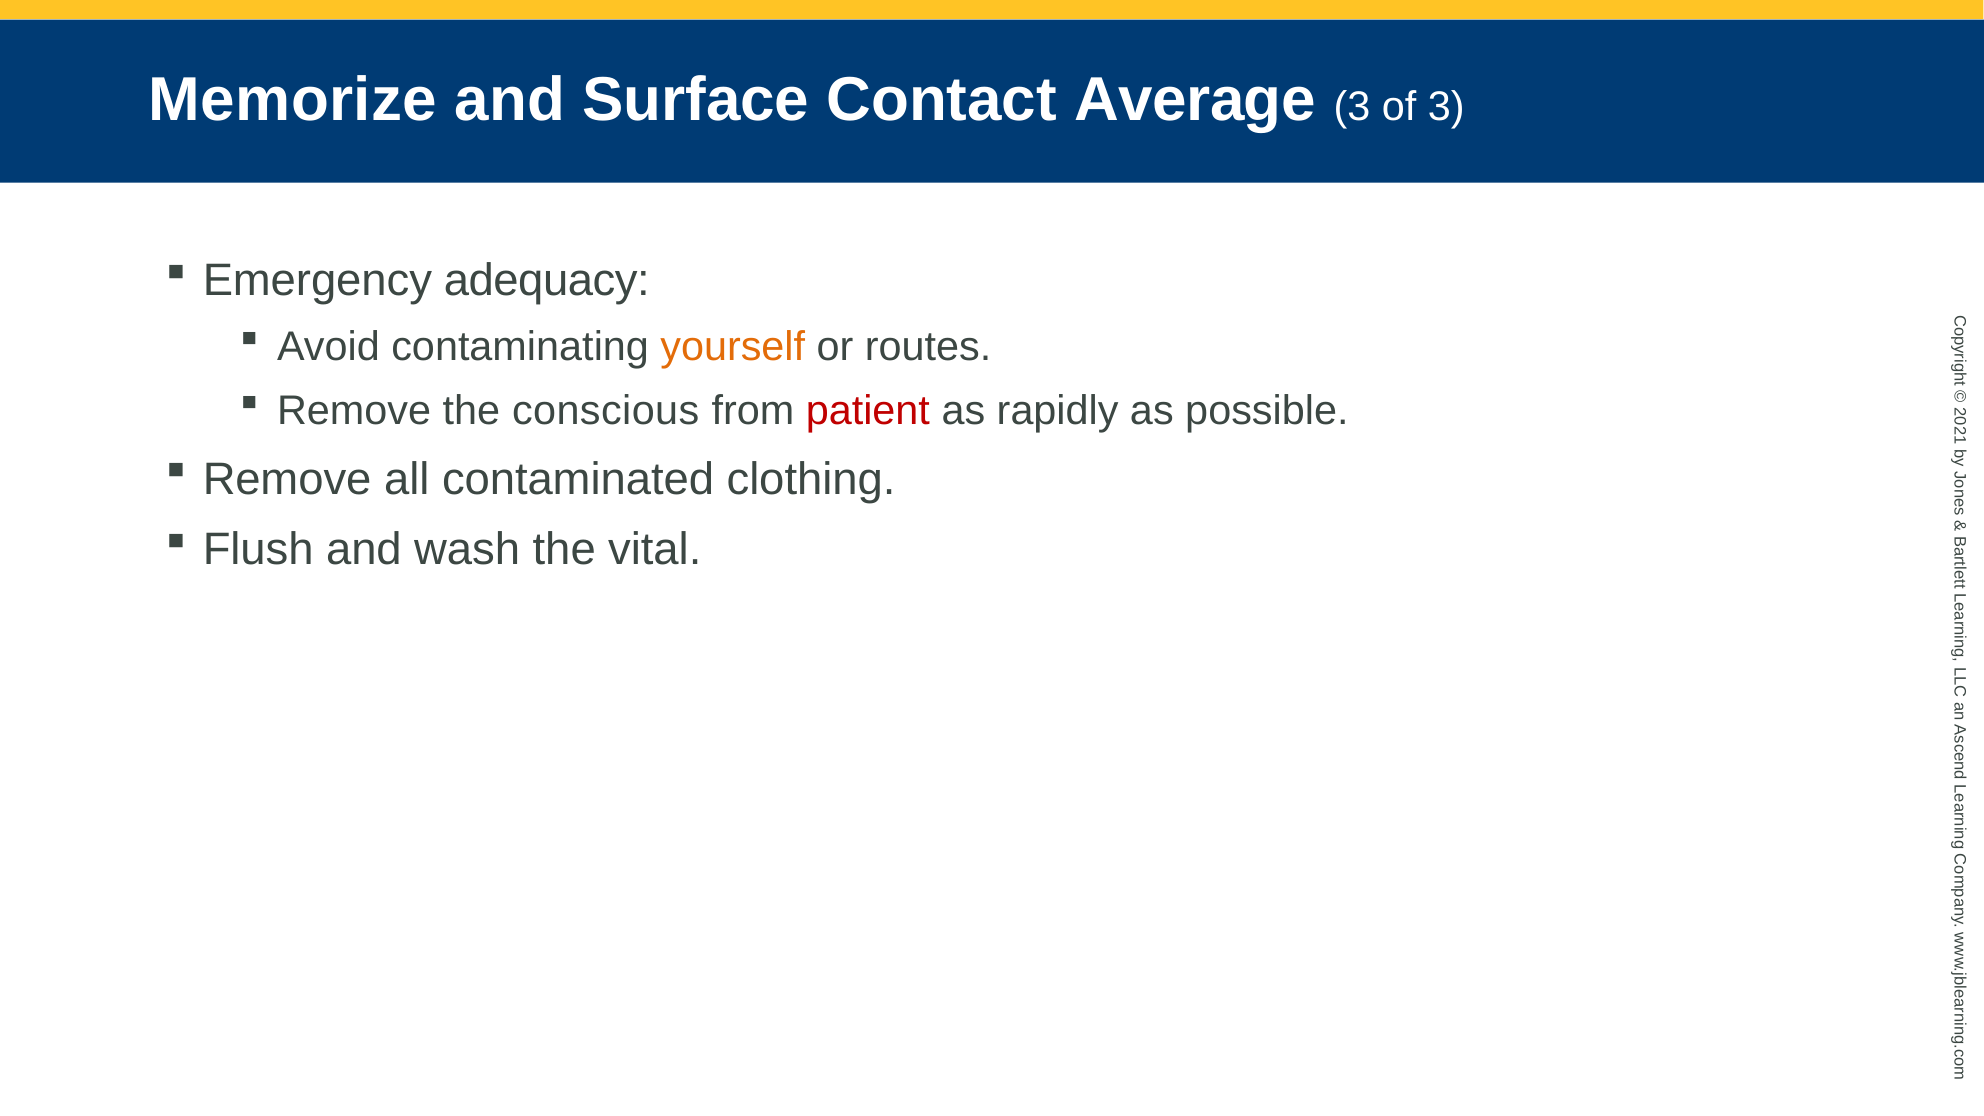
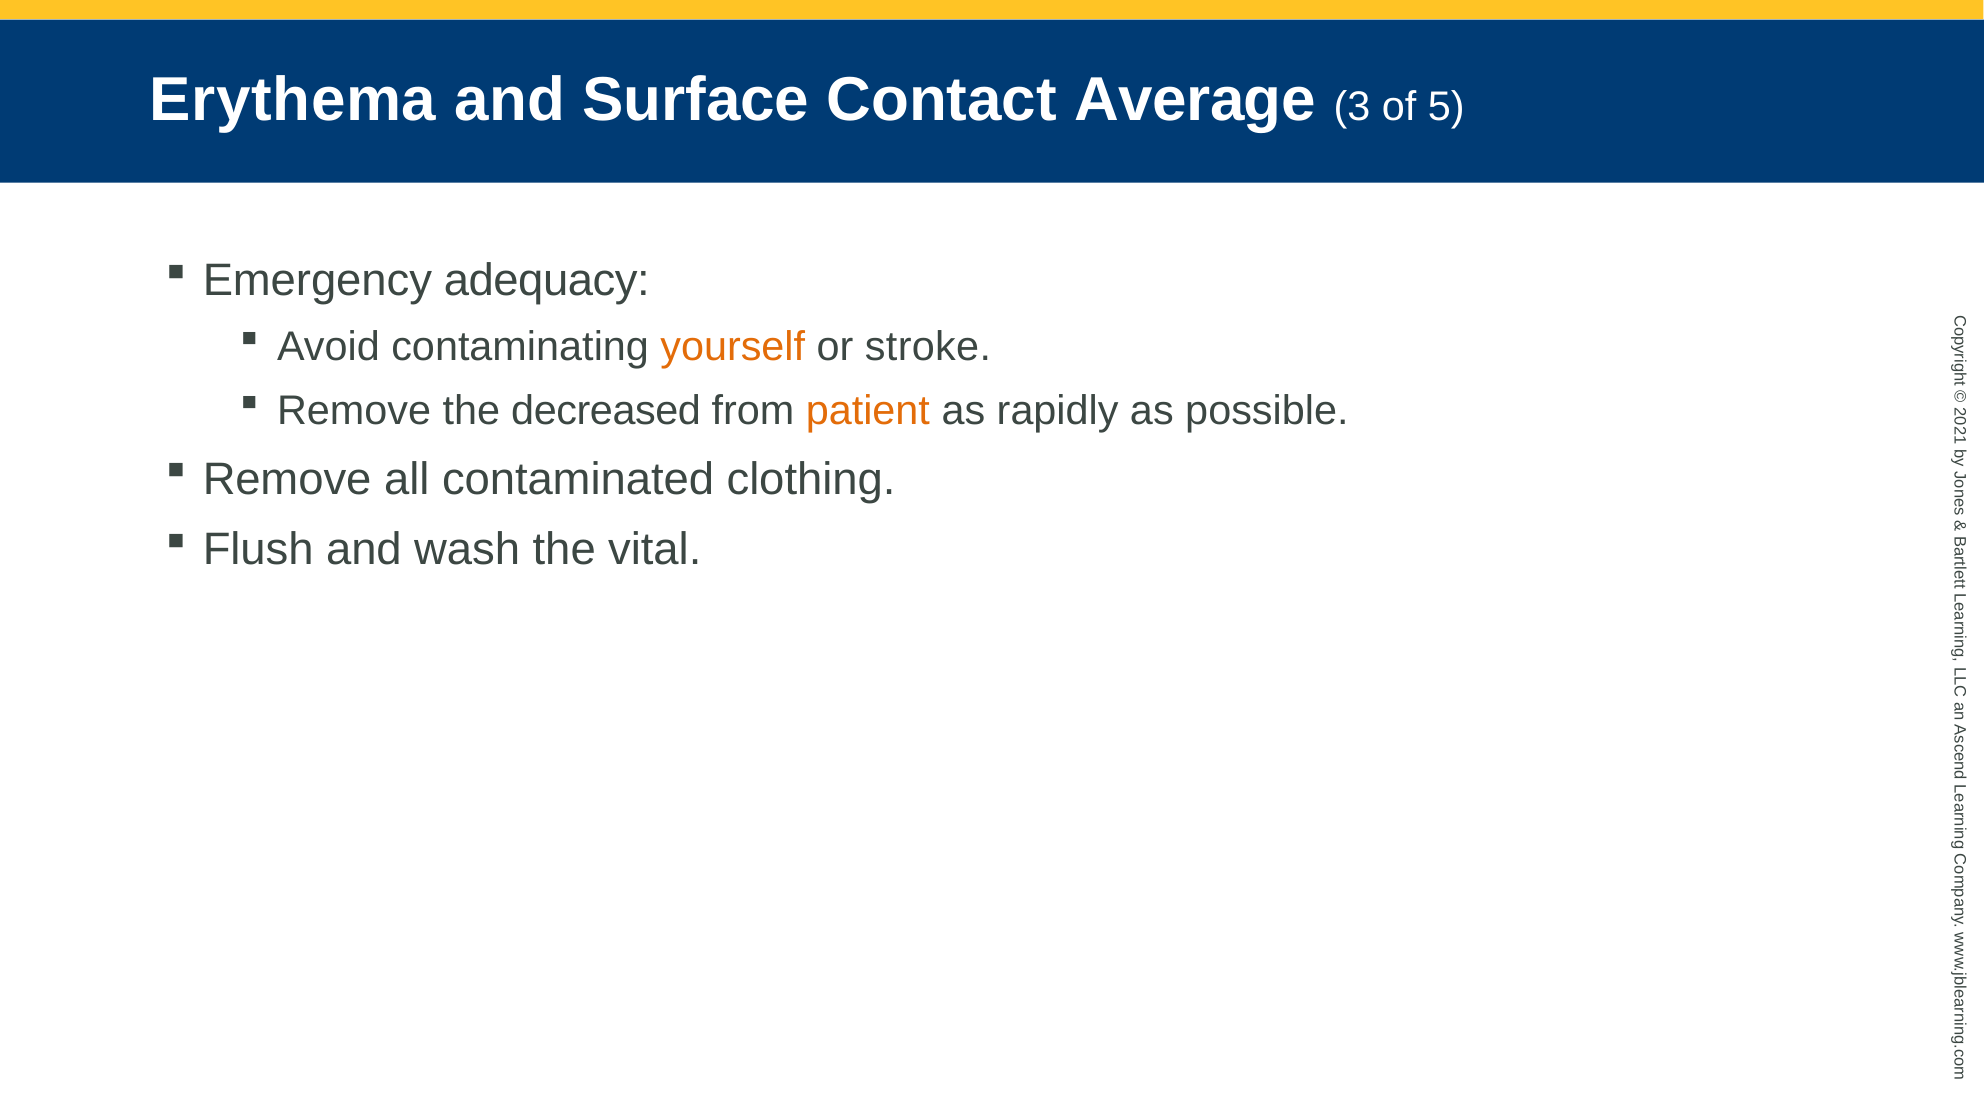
Memorize: Memorize -> Erythema (293, 100)
of 3: 3 -> 5 (1446, 107)
routes: routes -> stroke (928, 347)
conscious: conscious -> decreased (606, 411)
patient colour: red -> orange (868, 411)
